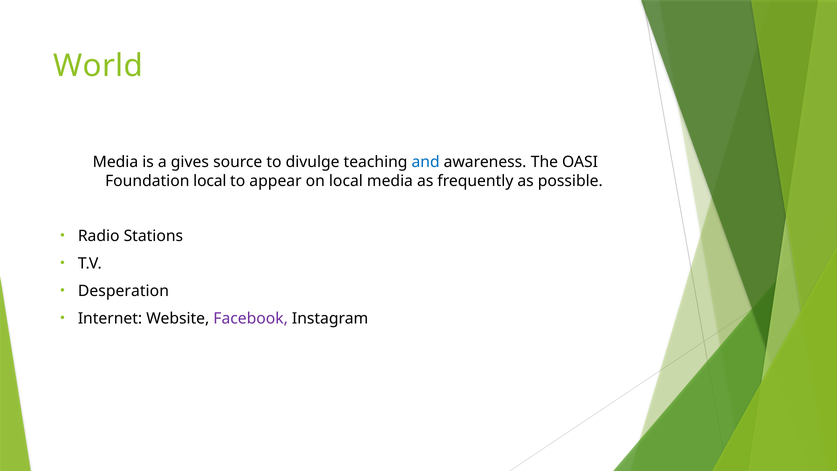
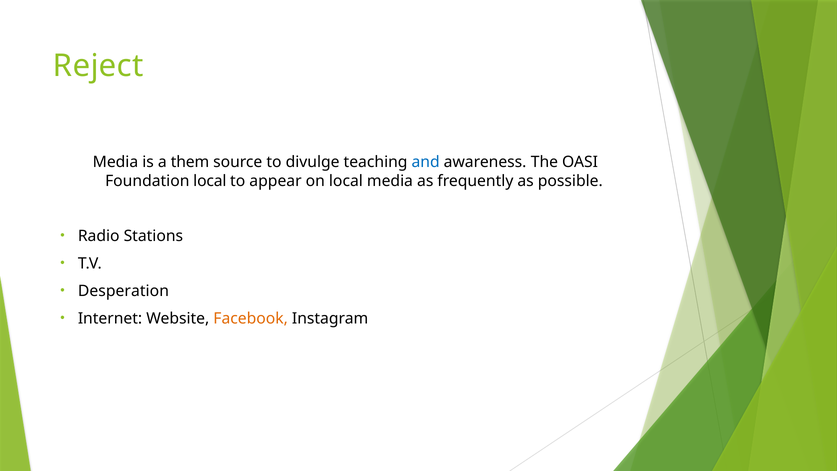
World: World -> Reject (98, 66)
gives: gives -> them (190, 162)
Facebook colour: purple -> orange (251, 319)
